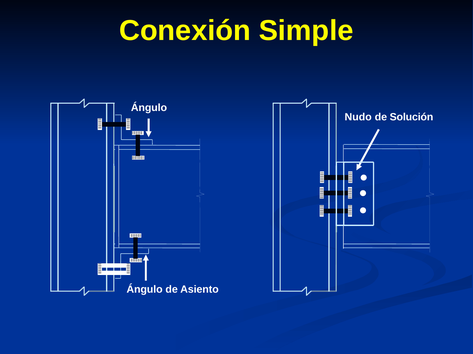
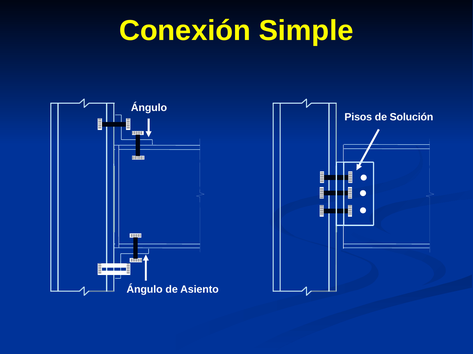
Nudo: Nudo -> Pisos (358, 117)
